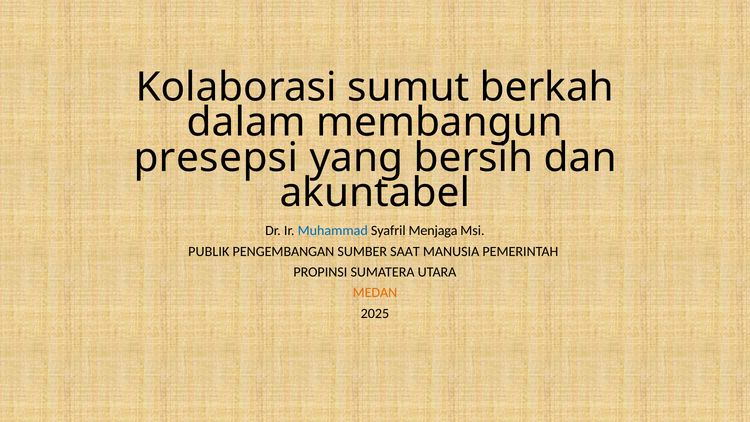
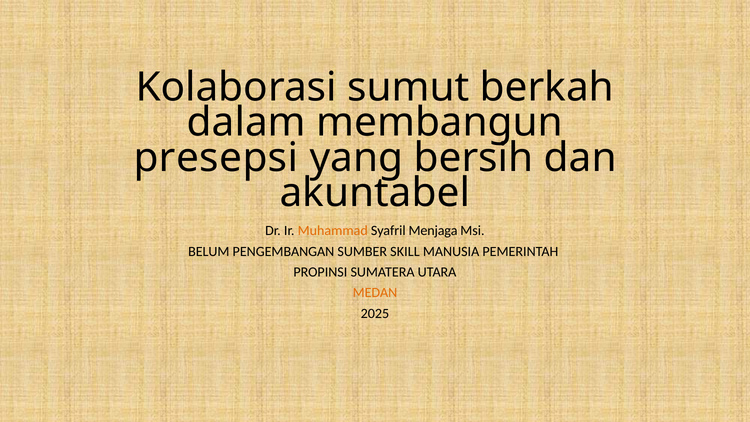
Muhammad colour: blue -> orange (333, 231)
PUBLIK: PUBLIK -> BELUM (209, 251)
SAAT: SAAT -> SKILL (405, 251)
